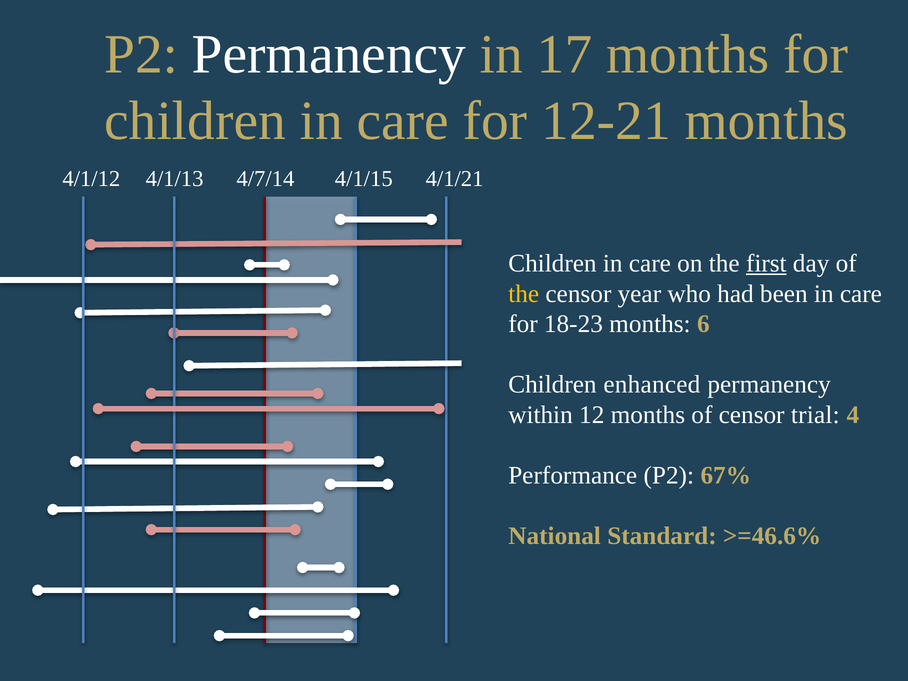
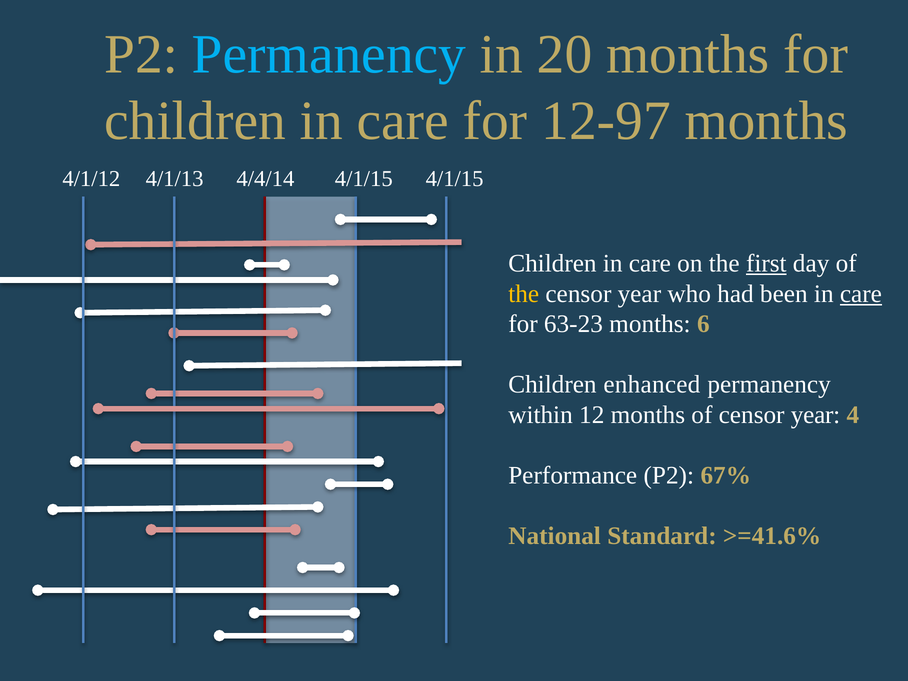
Permanency colour: white -> light blue (329, 55)
17: 17 -> 20 (565, 55)
12-21: 12-21 -> 12-97 (606, 121)
4/7/14: 4/7/14 -> 4/4/14 (265, 179)
4/1/15 4/1/21: 4/1/21 -> 4/1/15 (455, 179)
care underline: none -> present (861, 294)
18-23: 18-23 -> 63-23 (573, 324)
of censor trial: trial -> year (816, 415)
>=46.6%: >=46.6% -> >=41.6% (772, 536)
